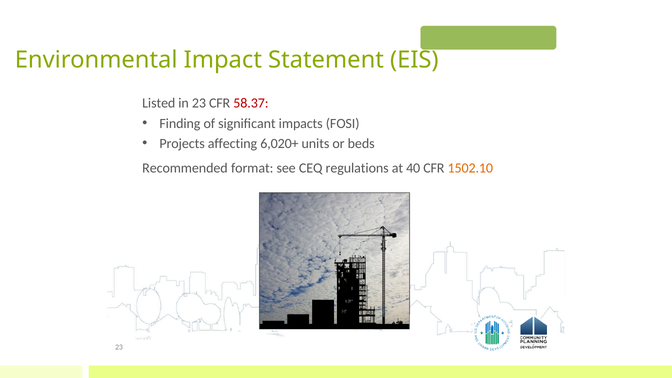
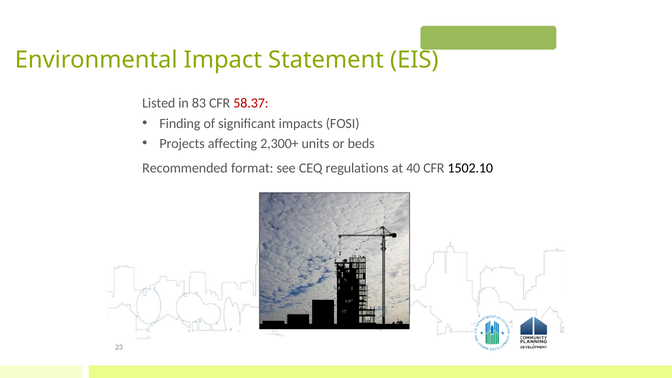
in 23: 23 -> 83 (199, 103)
6,020+: 6,020+ -> 2,300+ (279, 144)
1502.10 colour: orange -> black (470, 168)
